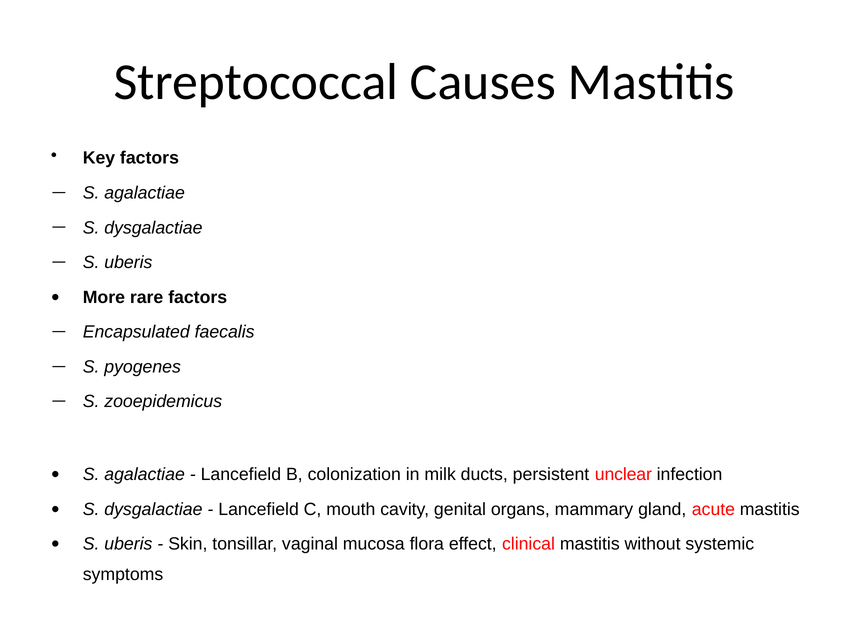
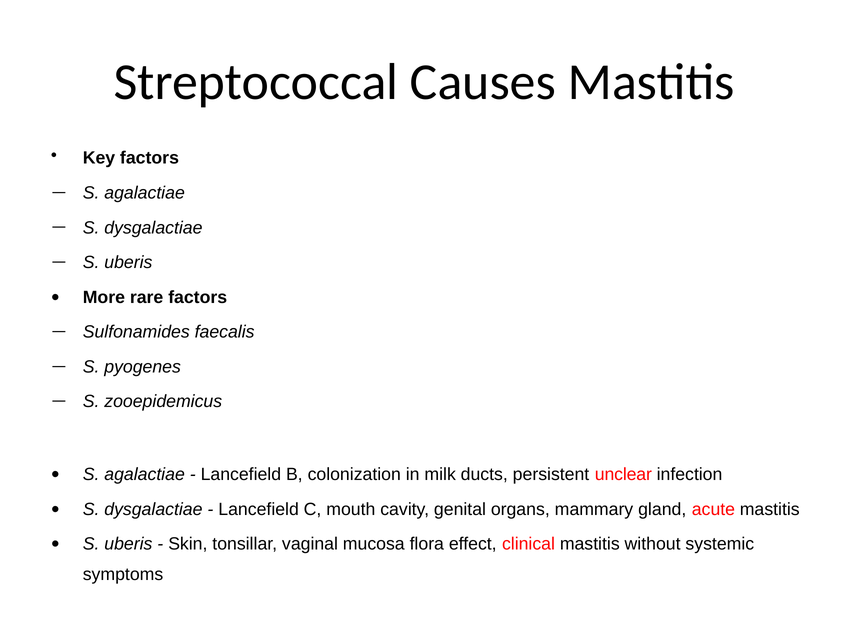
Encapsulated: Encapsulated -> Sulfonamides (136, 332)
